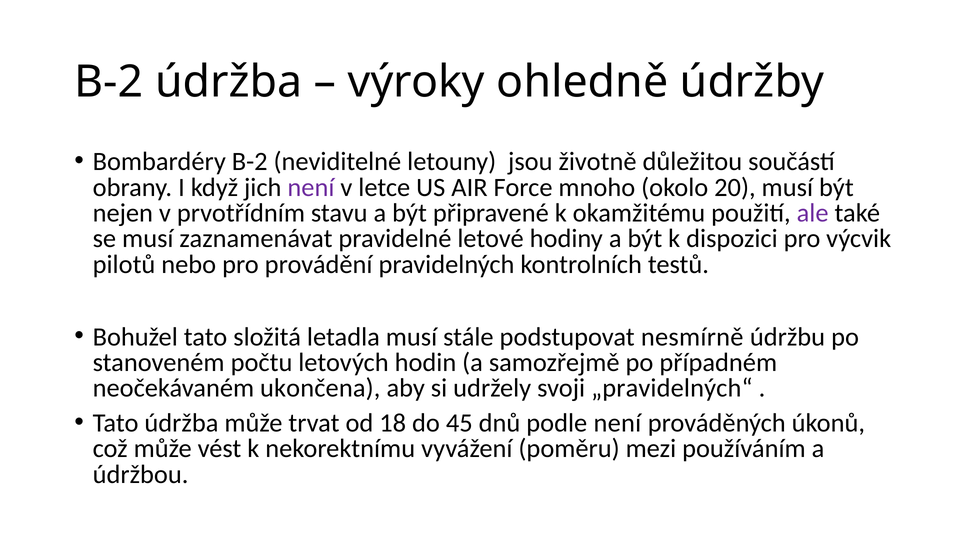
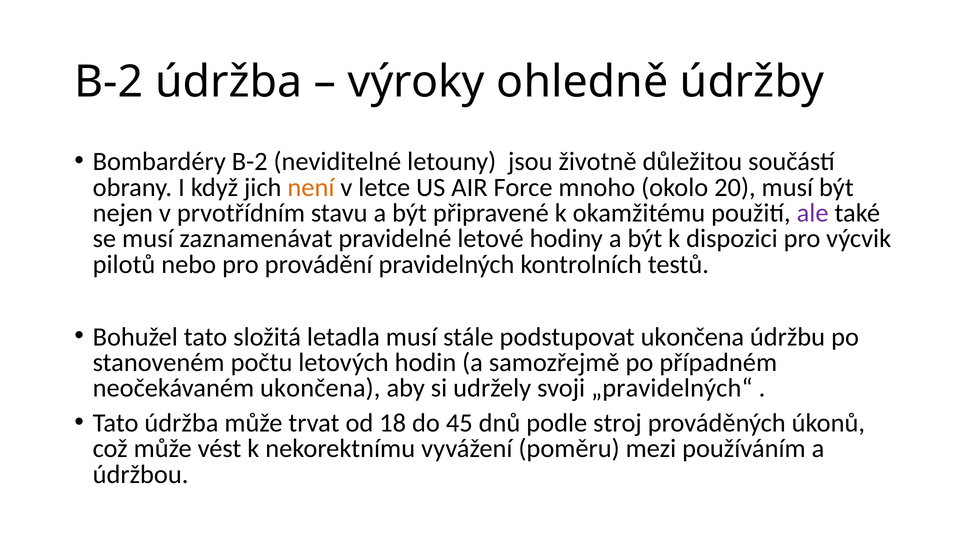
není colour: purple -> orange (311, 187)
podstupovat nesmírně: nesmírně -> ukončena (692, 337)
podle není: není -> stroj (617, 423)
